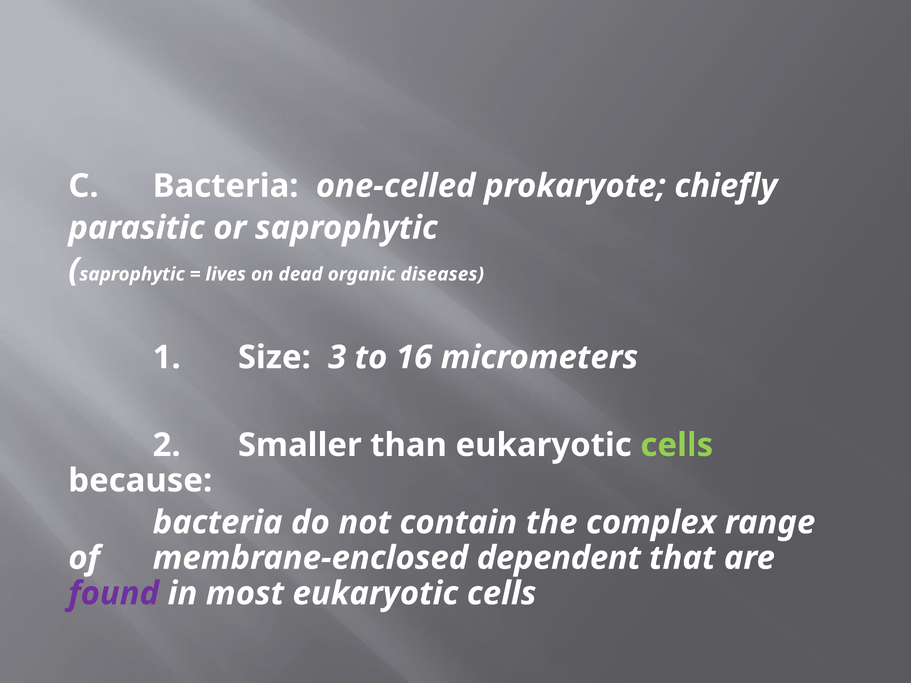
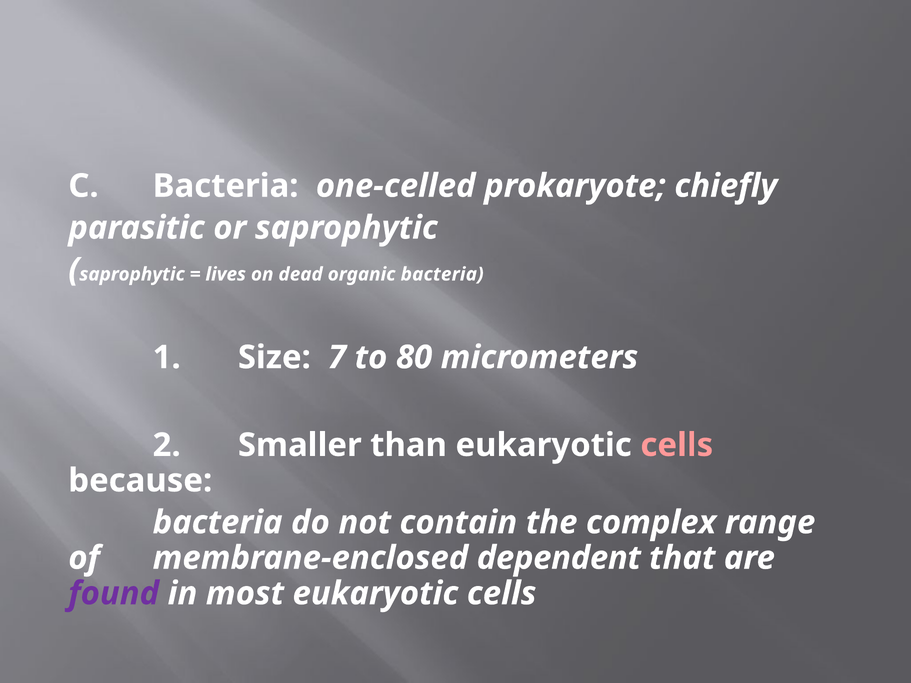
organic diseases: diseases -> bacteria (442, 274)
3: 3 -> 7 (337, 358)
16: 16 -> 80 (414, 358)
cells colour: light green -> pink (677, 445)
